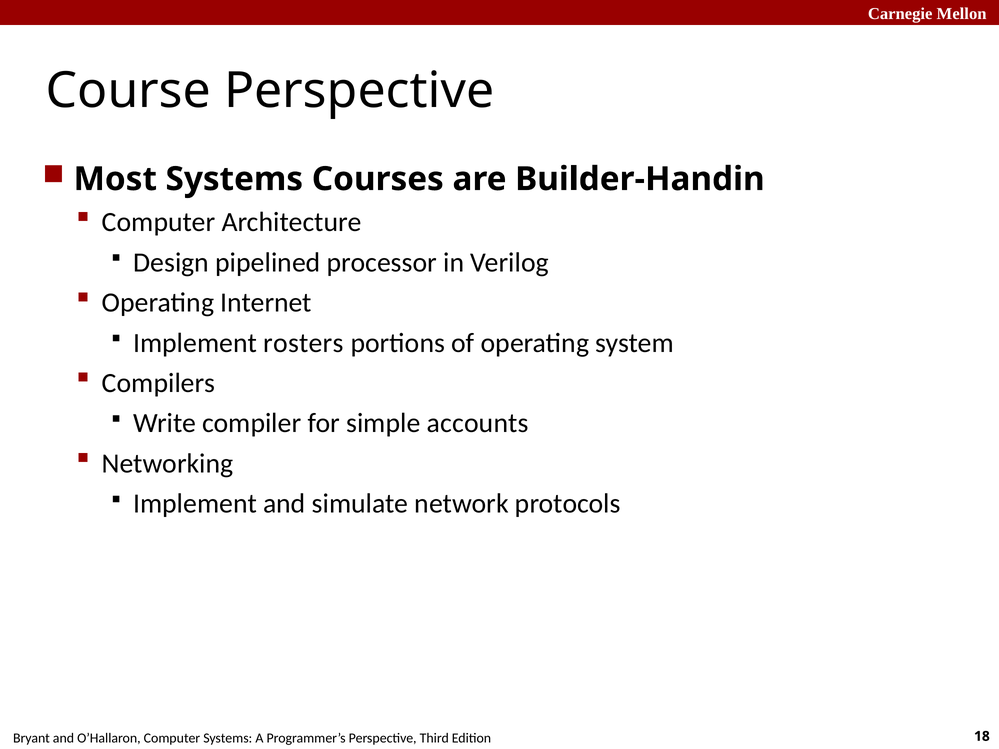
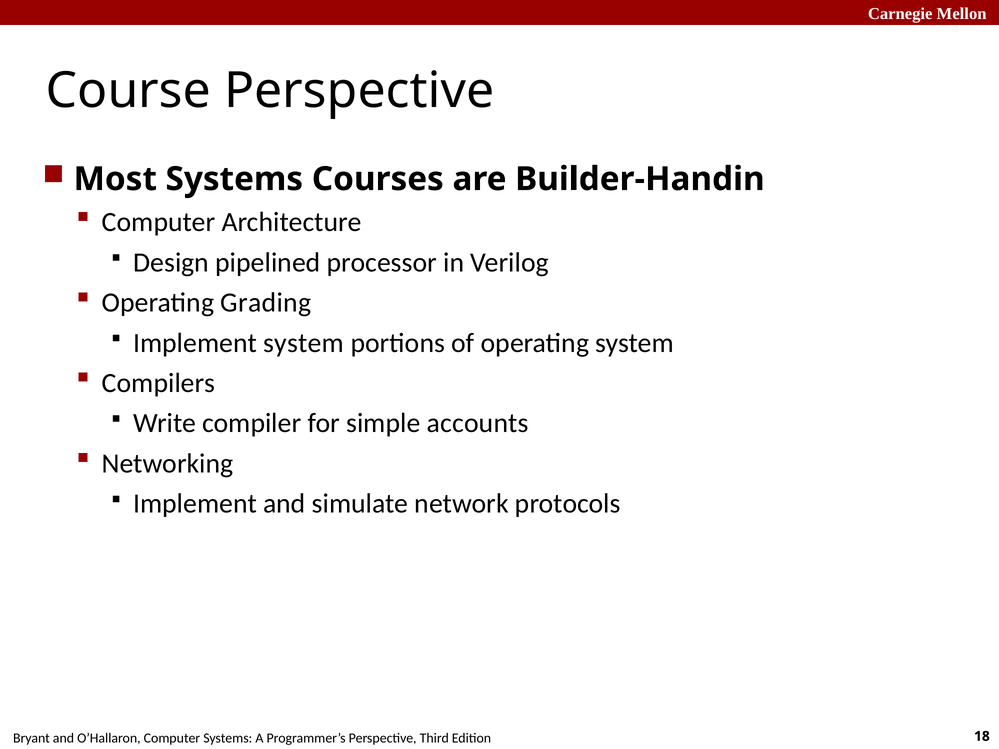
Internet: Internet -> Grading (266, 303)
Implement rosters: rosters -> system (304, 343)
